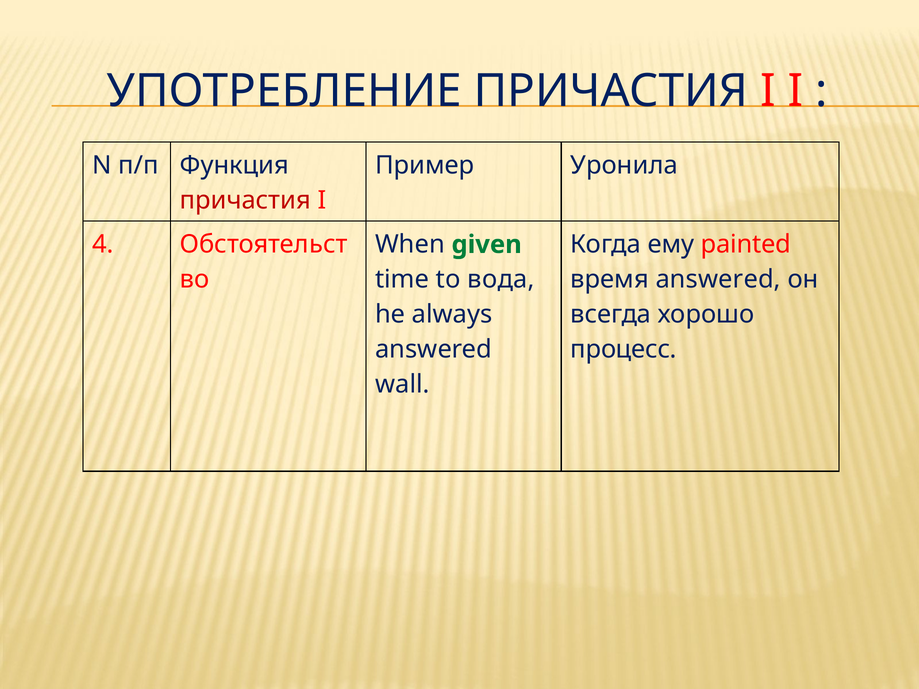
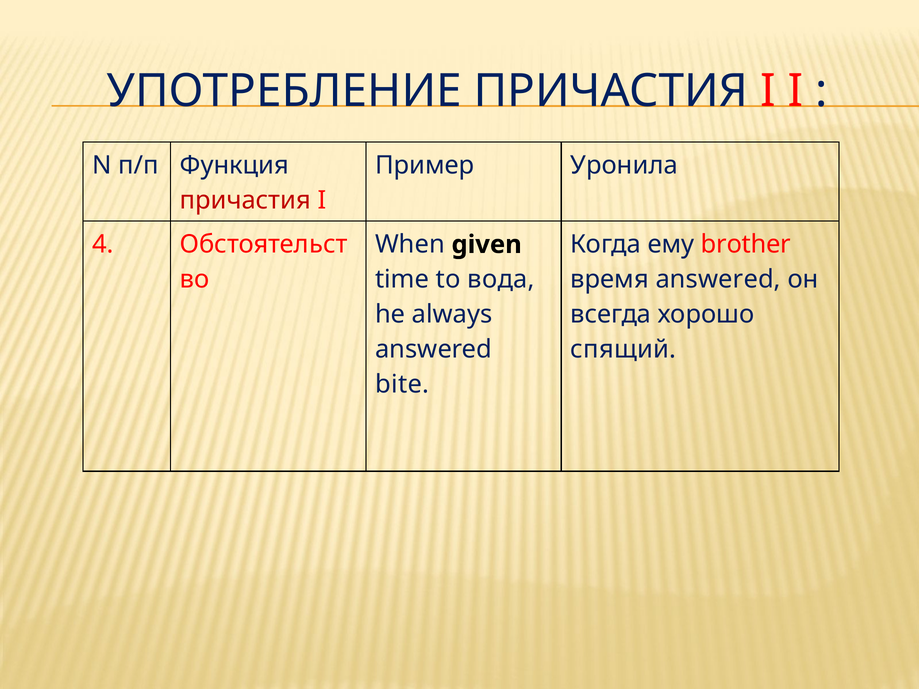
given colour: green -> black (487, 245)
painted: painted -> brother (746, 245)
процесс: процесс -> спящий (623, 349)
wall: wall -> bite (402, 384)
